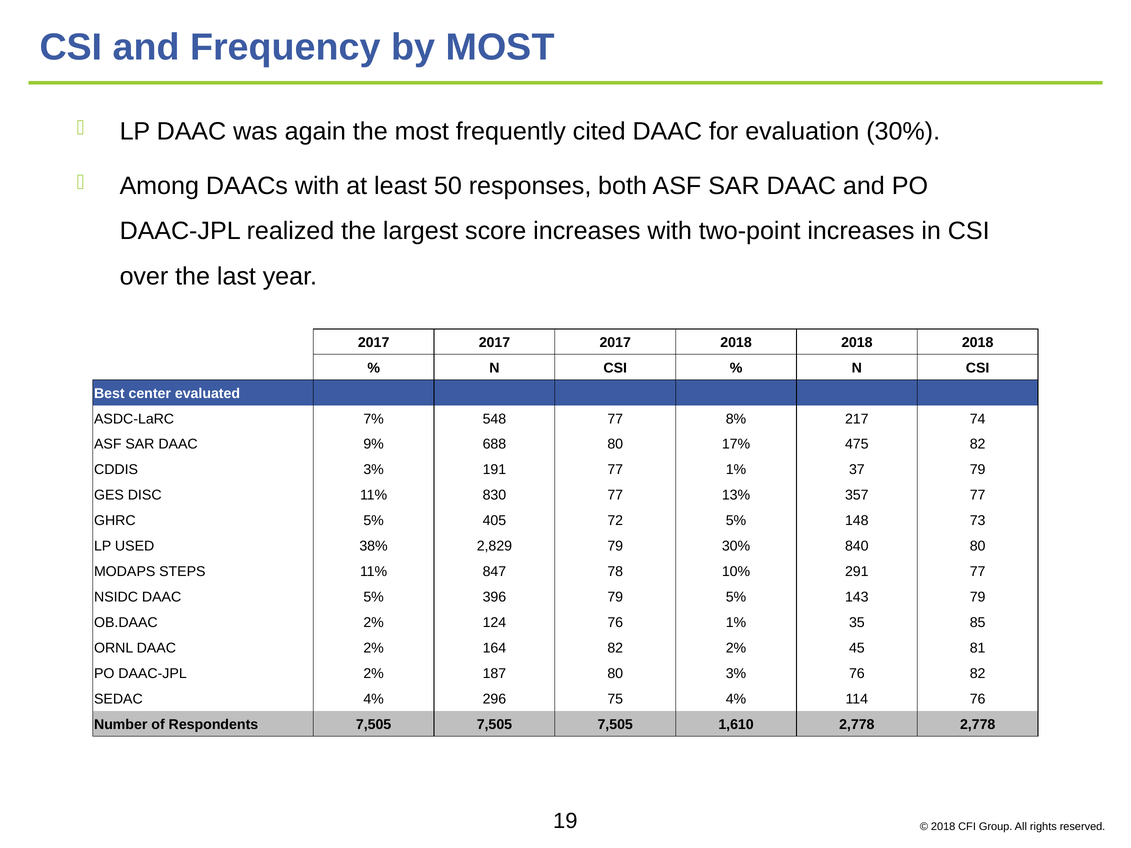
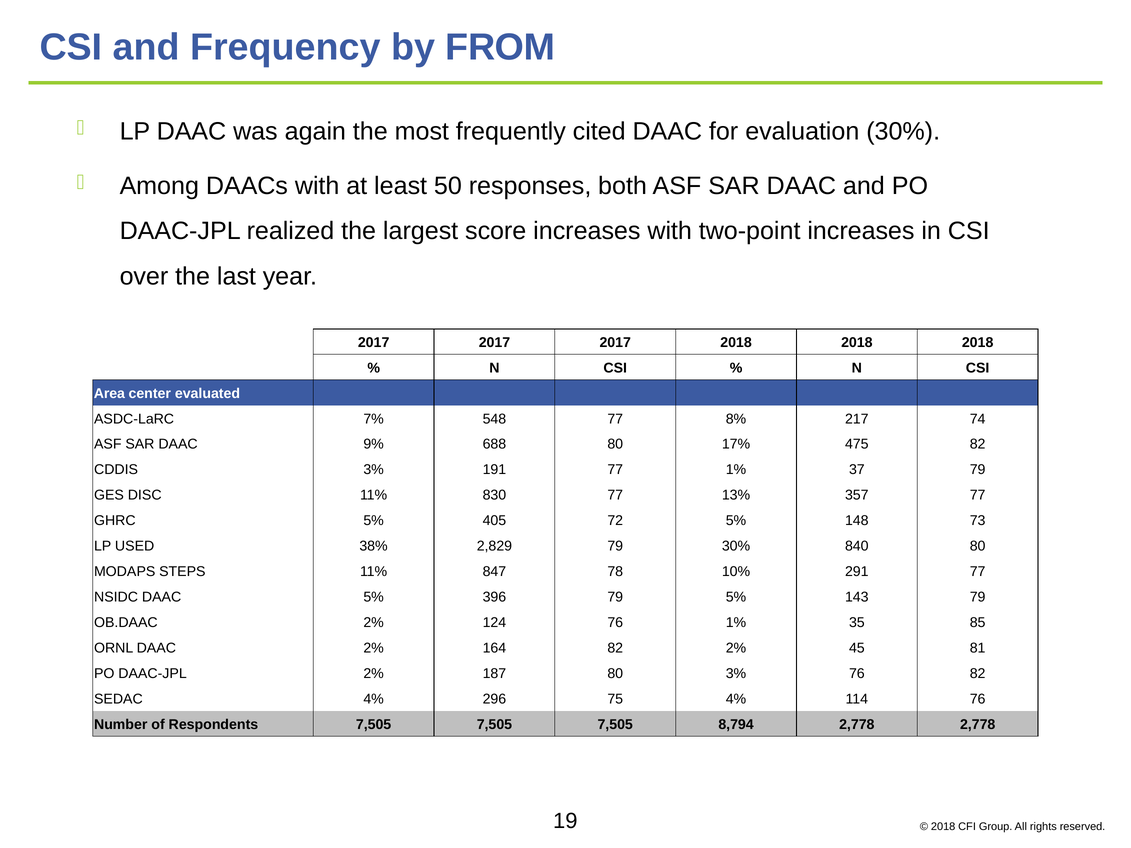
by MOST: MOST -> FROM (500, 47)
Best: Best -> Area (109, 393)
1,610: 1,610 -> 8,794 (736, 725)
